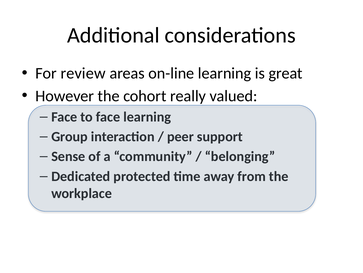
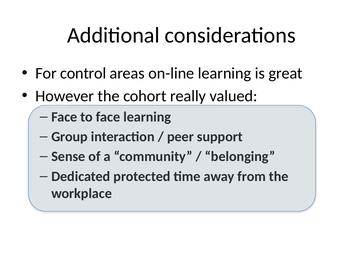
review: review -> control (83, 73)
